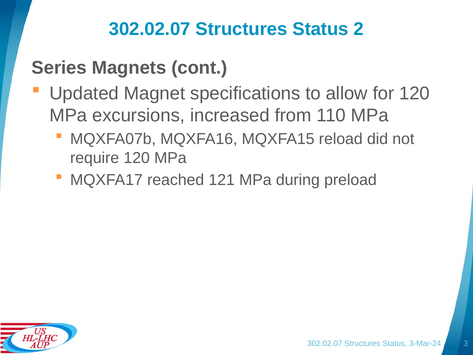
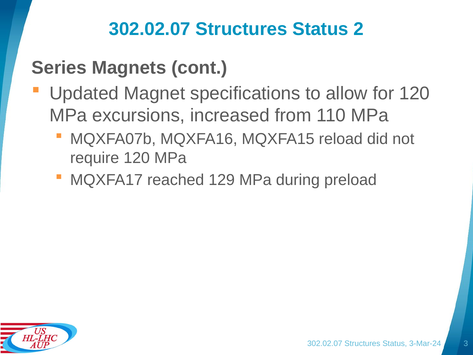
121: 121 -> 129 (222, 180)
